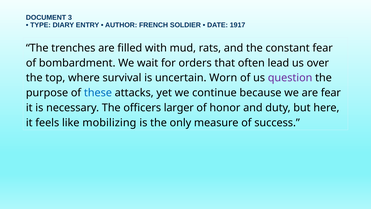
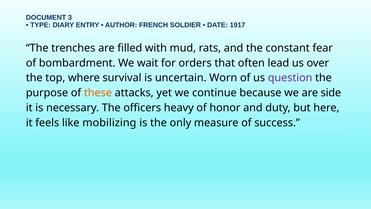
these colour: blue -> orange (98, 93)
are fear: fear -> side (331, 93)
larger: larger -> heavy (179, 108)
